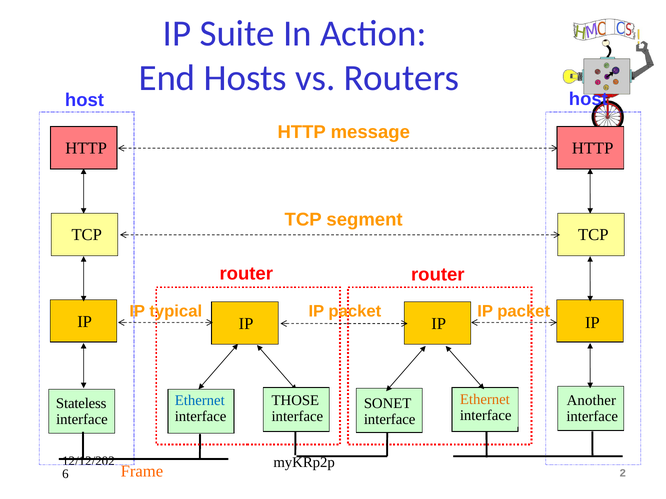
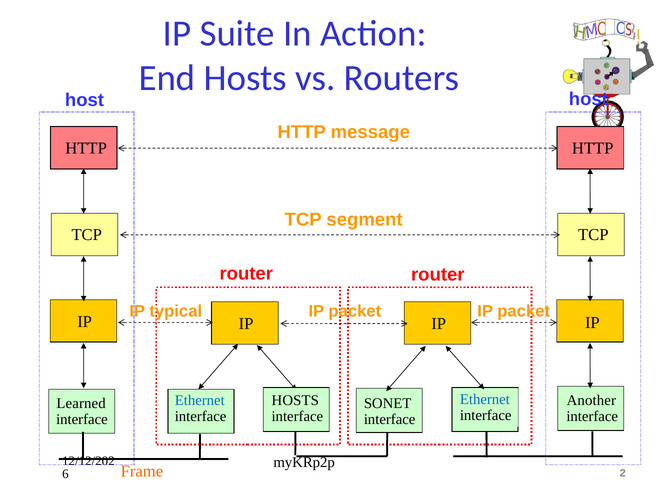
Ethernet colour: orange -> blue (485, 400)
THOSE: THOSE -> HOSTS (295, 401)
Stateless: Stateless -> Learned (81, 404)
